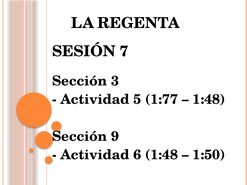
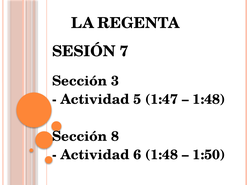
1:77: 1:77 -> 1:47 (162, 100)
9: 9 -> 8 (115, 137)
